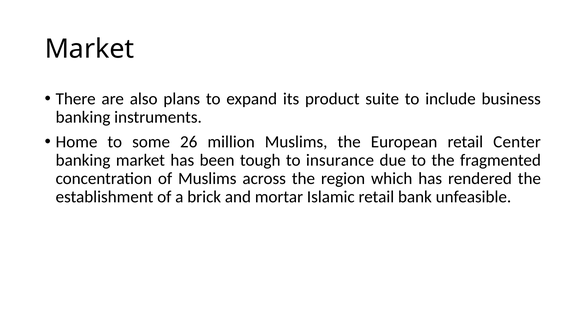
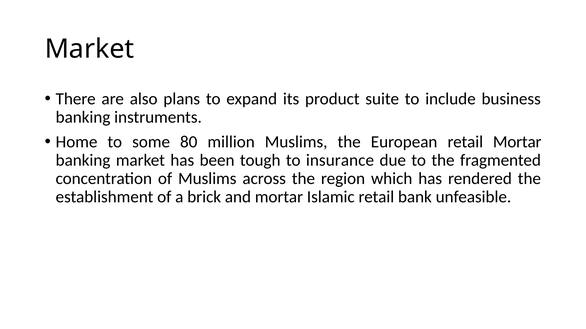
26: 26 -> 80 (189, 142)
retail Center: Center -> Mortar (517, 142)
